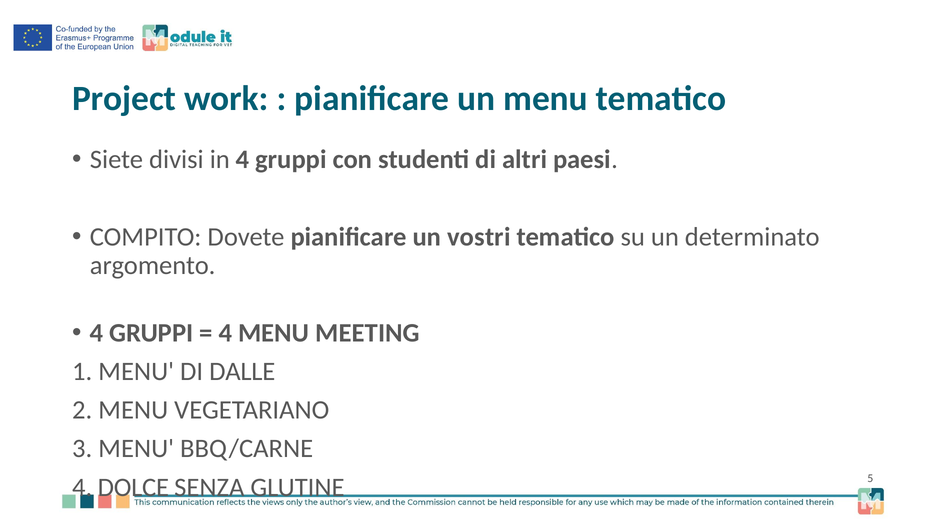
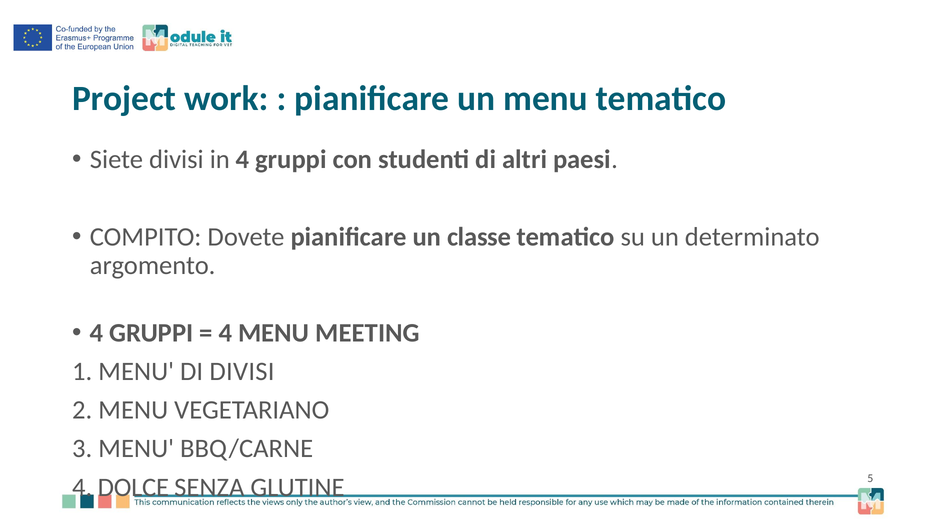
vostri: vostri -> classe (479, 237)
DI DALLE: DALLE -> DIVISI (242, 372)
